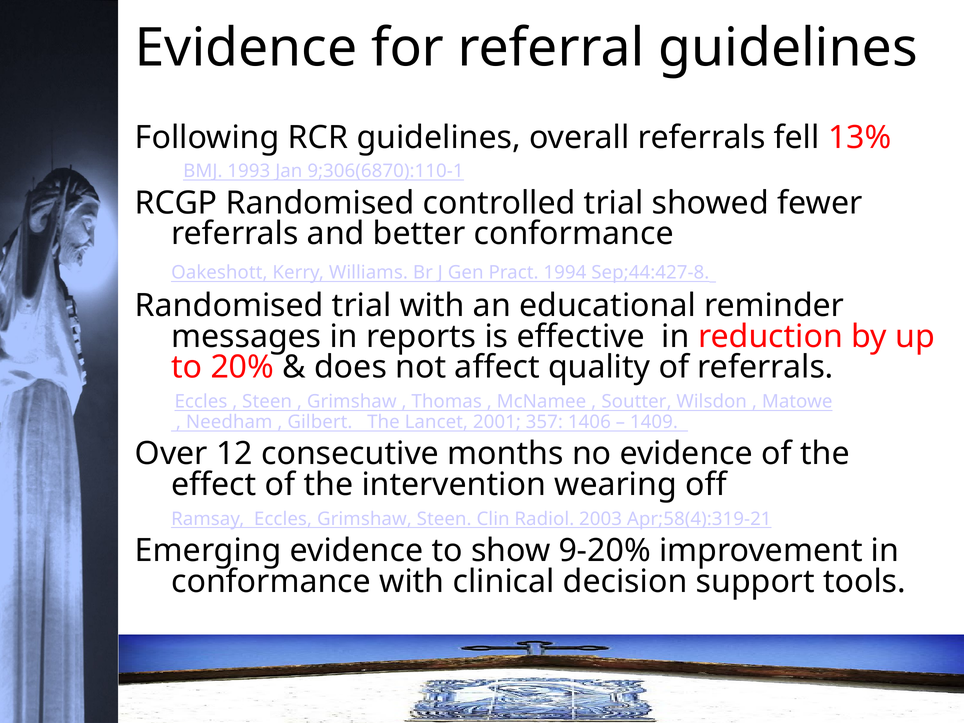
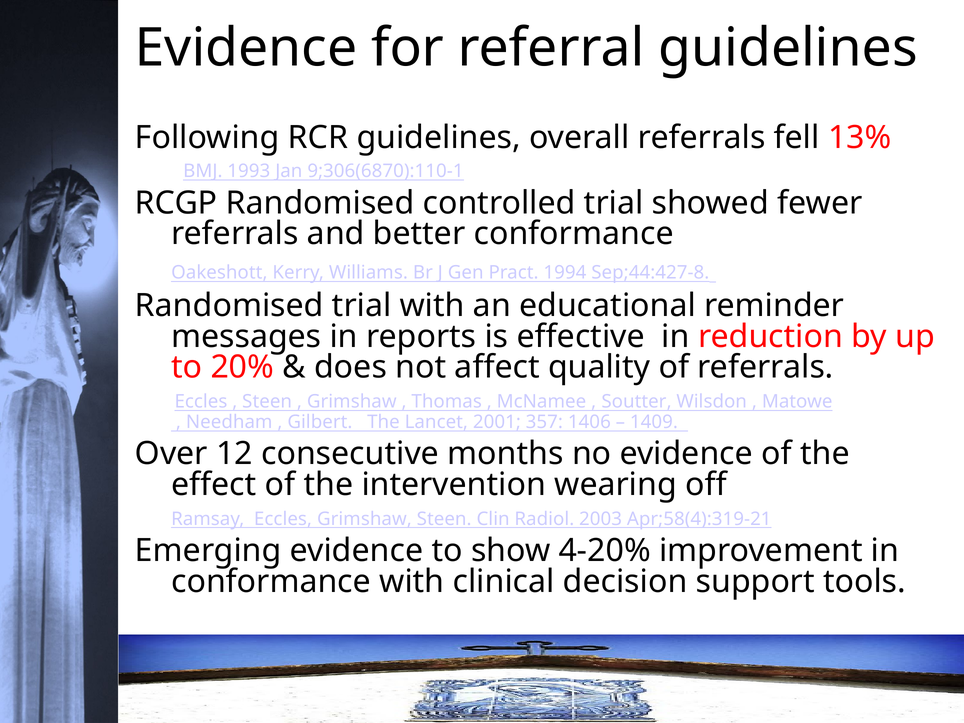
9-20%: 9-20% -> 4-20% (605, 551)
